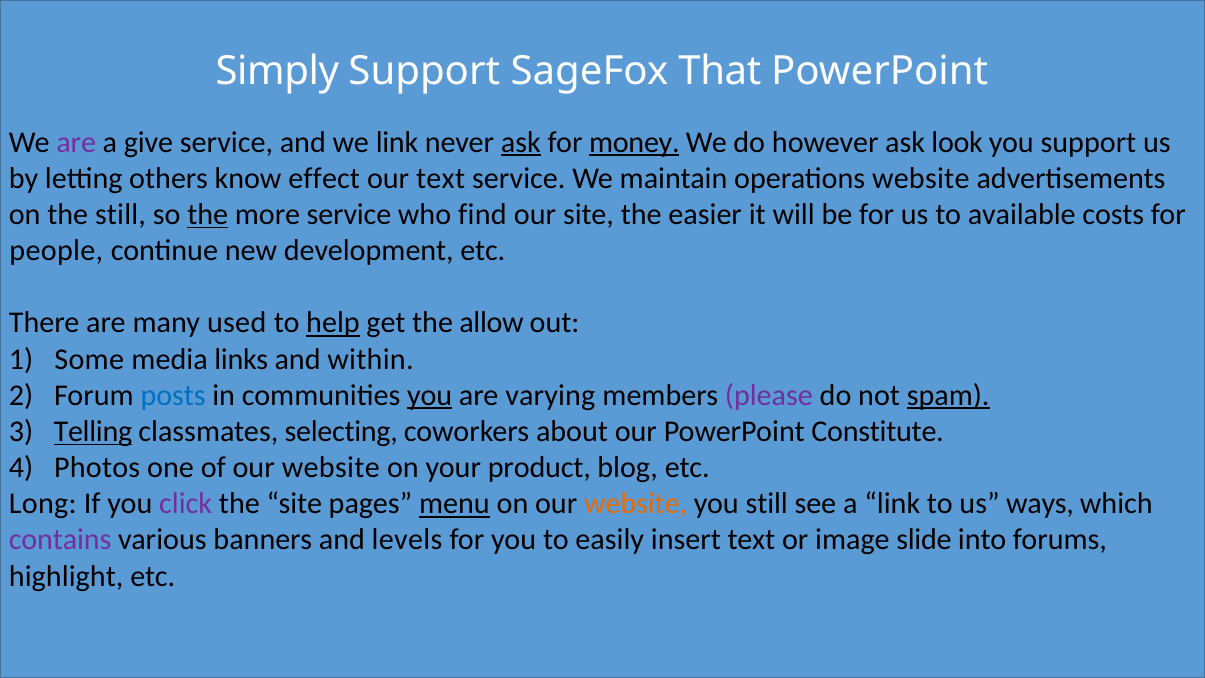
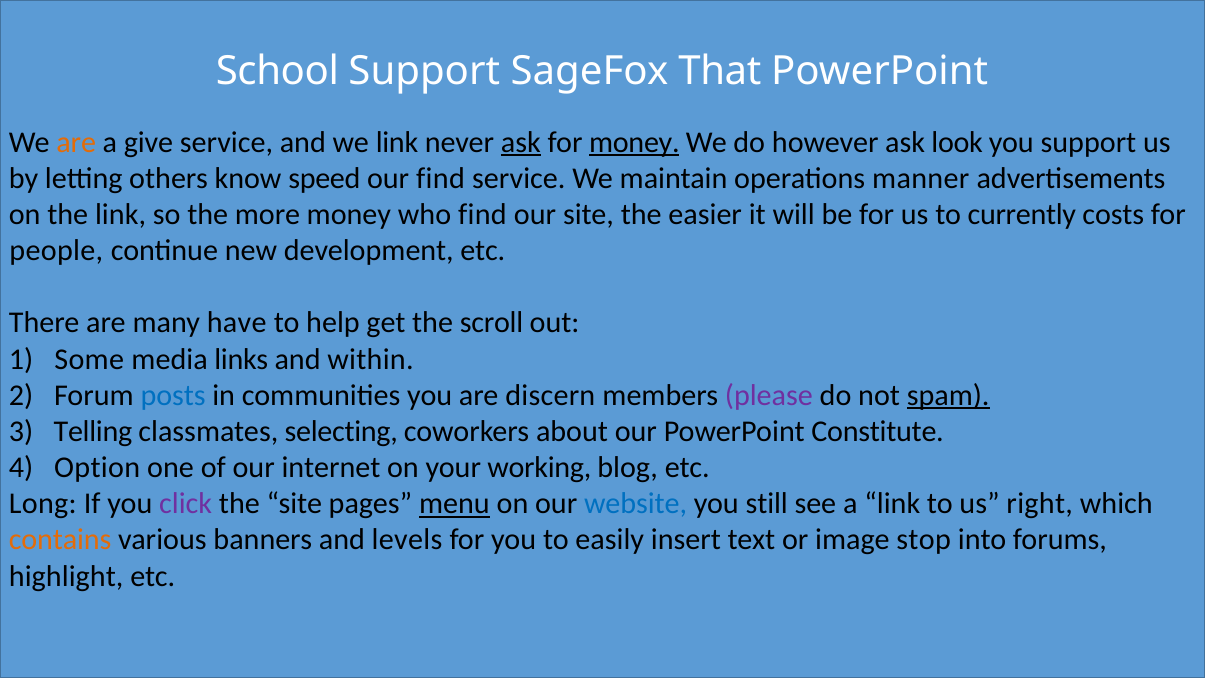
Simply: Simply -> School (277, 71)
are colour: purple -> orange (76, 142)
effect: effect -> speed (324, 178)
our text: text -> find (441, 178)
operations website: website -> manner (921, 178)
the still: still -> link (121, 214)
the underline: present -> none (208, 214)
more service: service -> money (349, 214)
available: available -> currently (1022, 214)
used: used -> have (237, 323)
help underline: present -> none (333, 323)
allow: allow -> scroll (492, 323)
you underline: present -> none (430, 395)
varying: varying -> discern (550, 395)
Telling underline: present -> none (93, 431)
Photos: Photos -> Option (97, 468)
of our website: website -> internet (331, 468)
product: product -> working (539, 468)
website colour: orange -> blue (636, 504)
ways: ways -> right (1040, 504)
contains colour: purple -> orange (60, 540)
slide: slide -> stop (924, 540)
